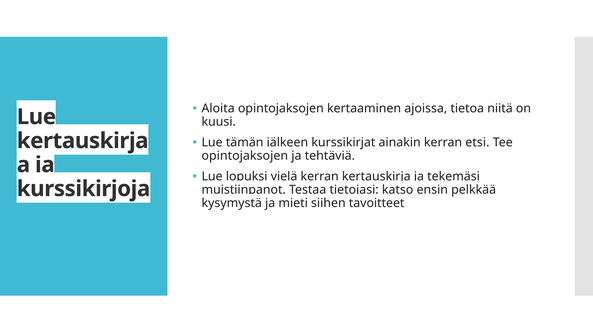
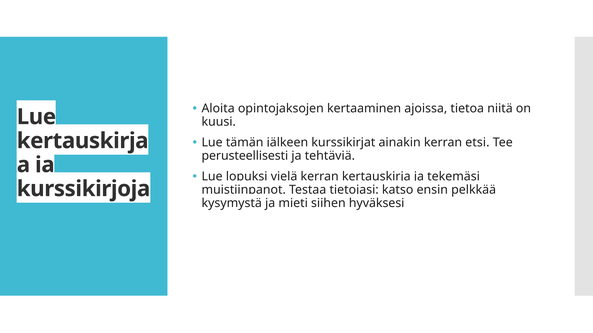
opintojaksojen: opintojaksojen -> perusteellisesti (245, 156)
tavoitteet: tavoitteet -> hyväksesi (377, 204)
